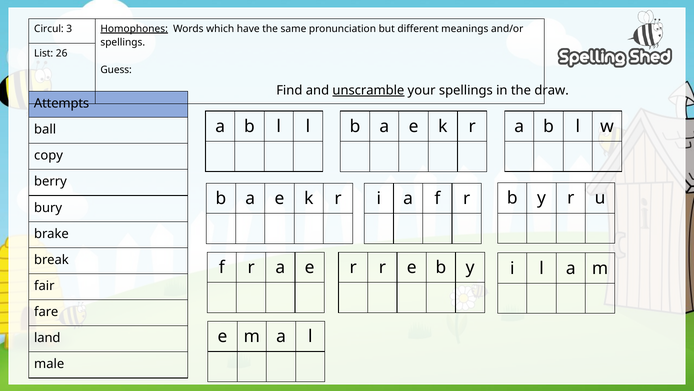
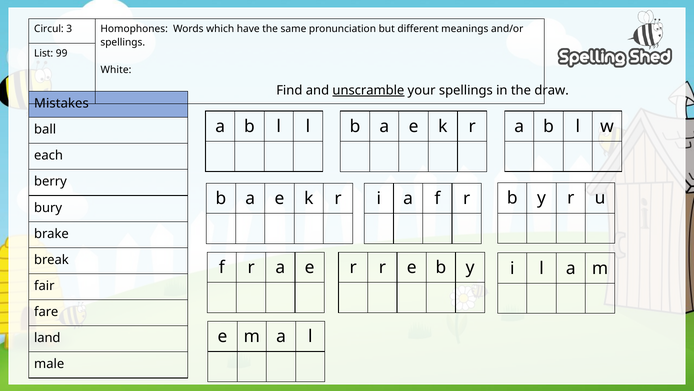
Homophones underline: present -> none (134, 29)
26: 26 -> 99 (62, 53)
Guess: Guess -> White (116, 70)
Attempts: Attempts -> Mistakes (61, 103)
copy: copy -> each (49, 155)
